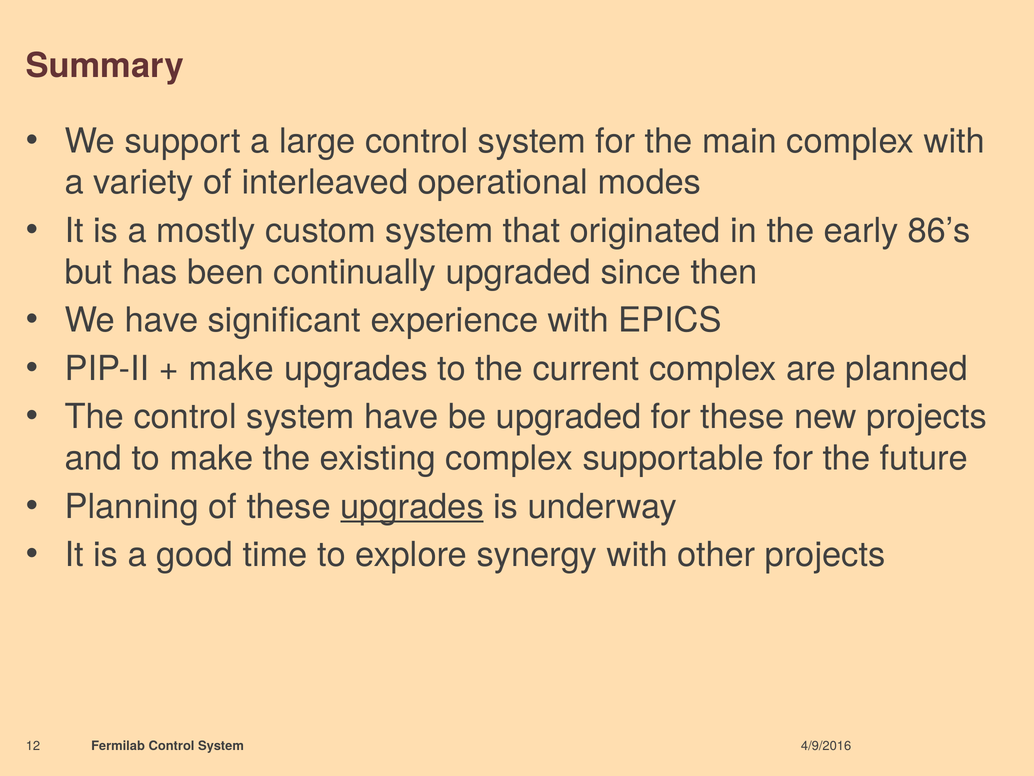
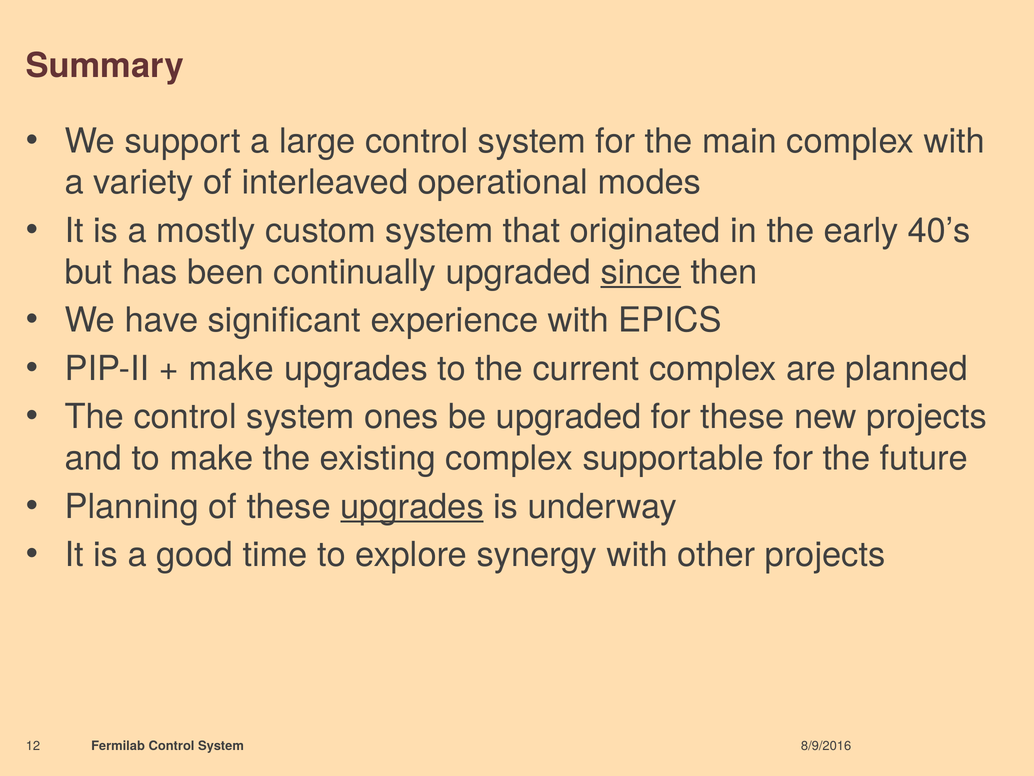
86’s: 86’s -> 40’s (939, 231)
since underline: none -> present (641, 272)
system have: have -> ones (401, 417)
4/9/2016: 4/9/2016 -> 8/9/2016 (826, 745)
